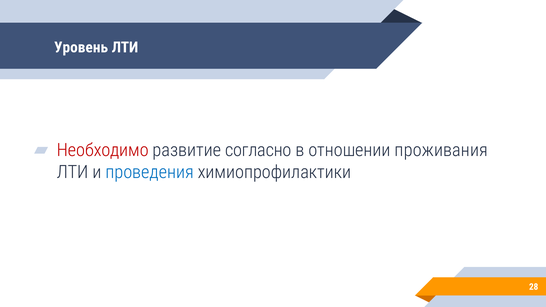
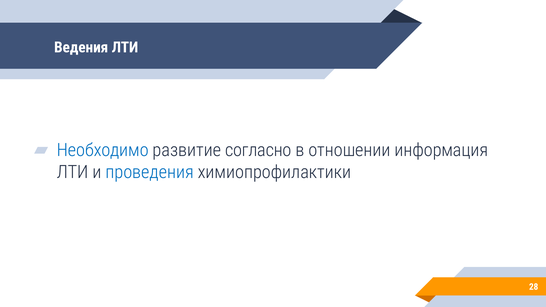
Уровень: Уровень -> Ведения (81, 47)
Необходимо colour: red -> blue (103, 150)
проживания: проживания -> информация (441, 150)
